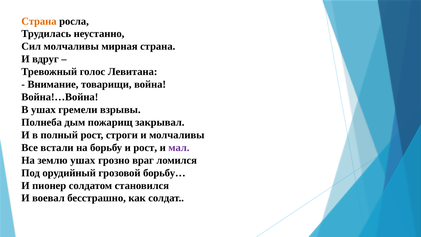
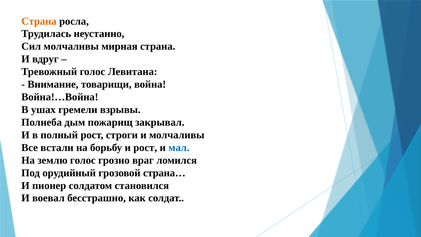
мал colour: purple -> blue (179, 147)
землю ушах: ушах -> голос (83, 160)
борьбу…: борьбу… -> страна… (164, 173)
